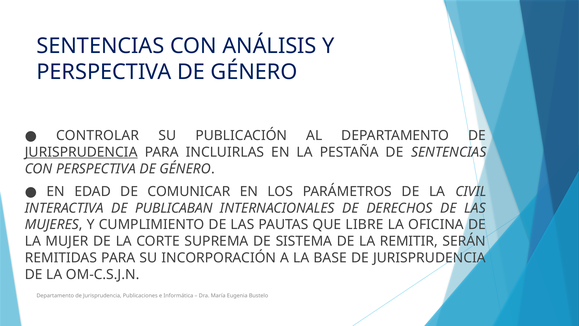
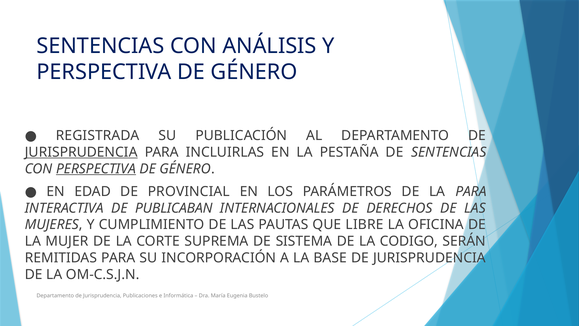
CONTROLAR: CONTROLAR -> REGISTRADA (98, 135)
PERSPECTIVA underline: none -> present (96, 169)
COMUNICAR: COMUNICAR -> PROVINCIAL (189, 191)
LA CIVIL: CIVIL -> PARA (471, 191)
REMITIR: REMITIR -> CODIGO (409, 241)
